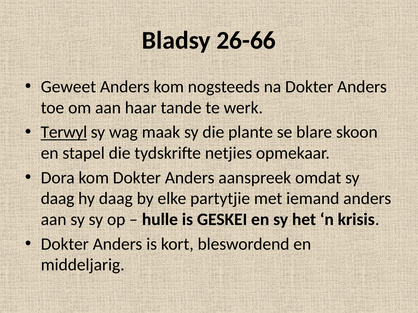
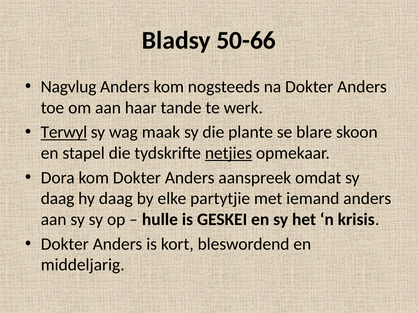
26-66: 26-66 -> 50-66 (246, 40)
Geweet: Geweet -> Nagvlug (69, 87)
netjies underline: none -> present (228, 153)
